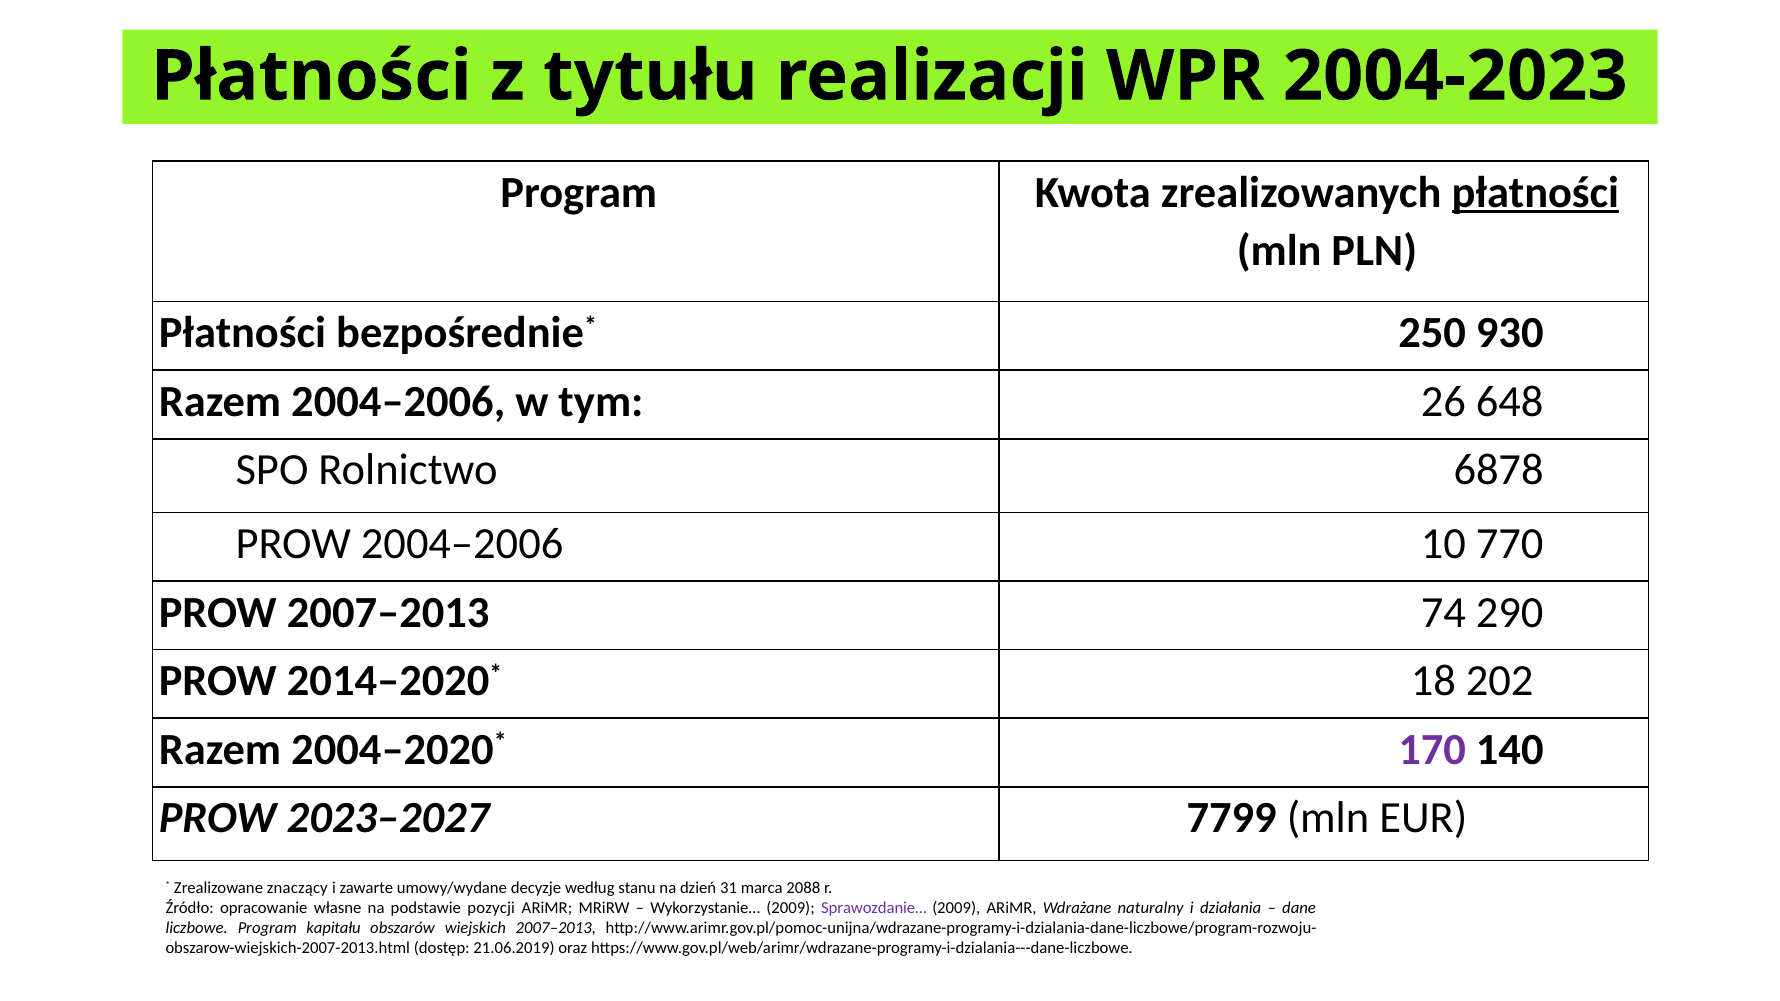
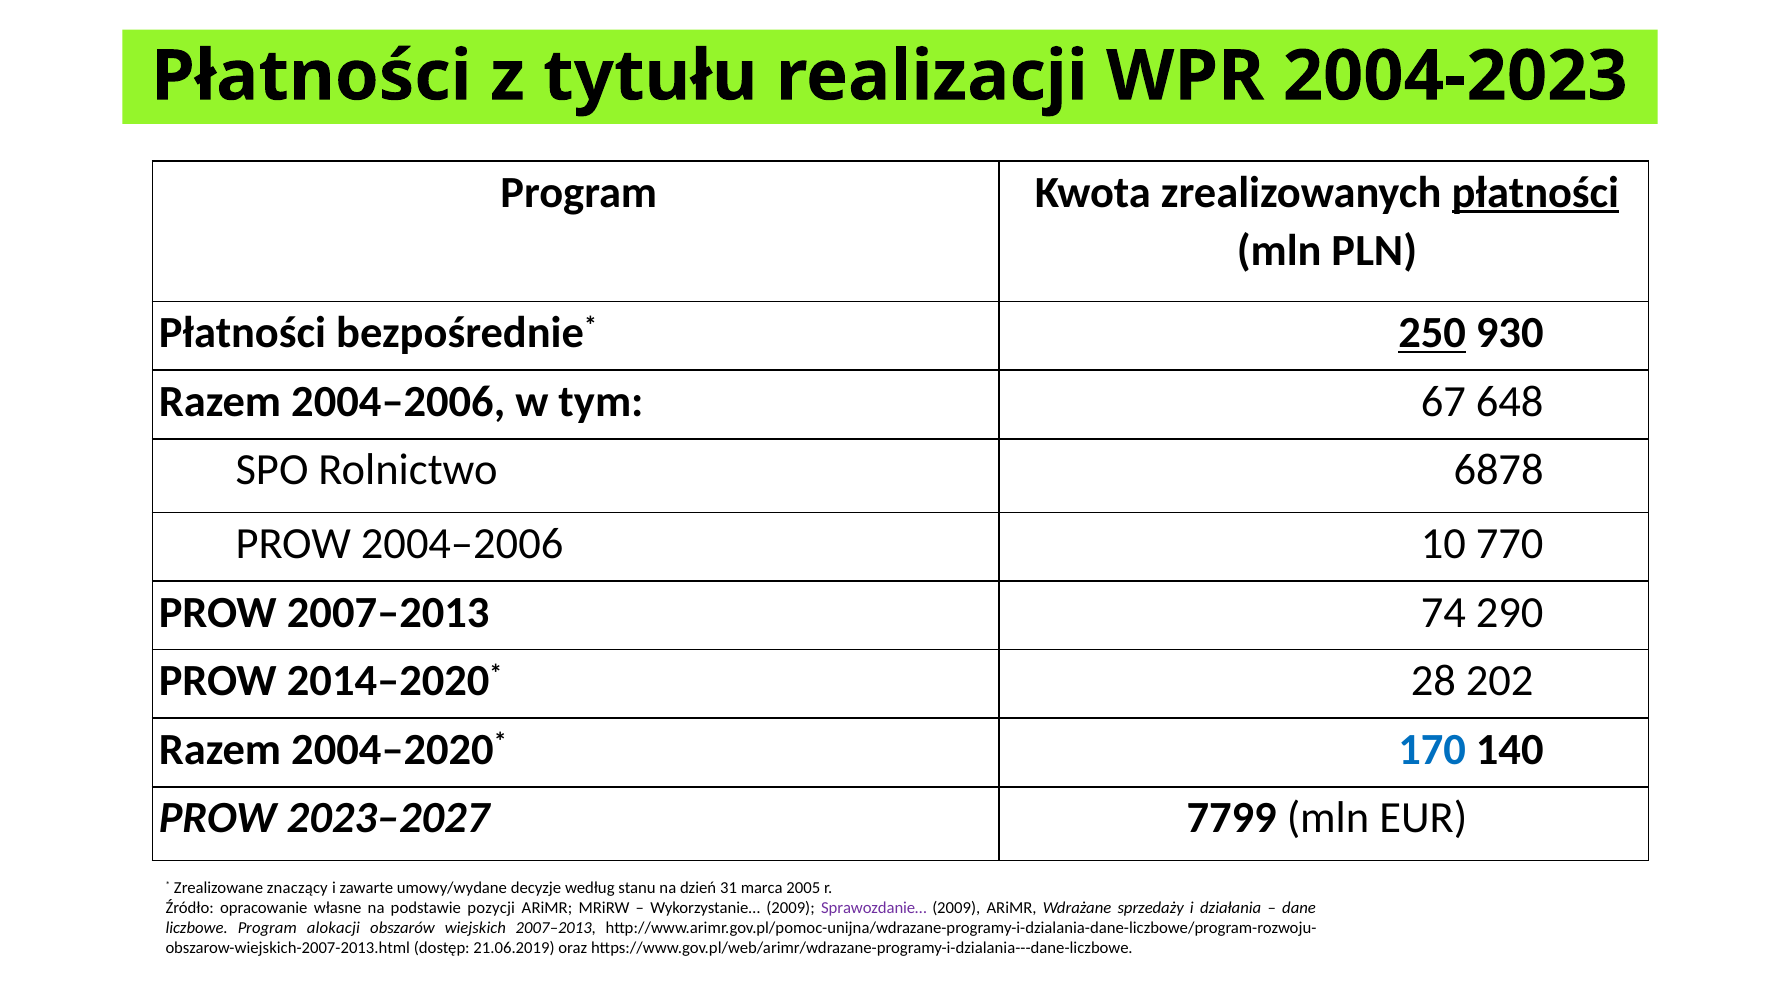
250 underline: none -> present (1432, 333)
26: 26 -> 67 (1443, 402)
18: 18 -> 28 (1433, 681)
170 colour: purple -> blue (1432, 750)
2088: 2088 -> 2005 (803, 888)
naturalny: naturalny -> sprzedaży (1151, 908)
kapitału: kapitału -> alokacji (333, 929)
